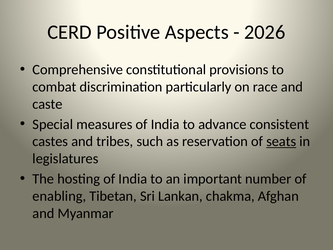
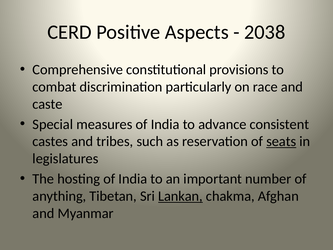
2026: 2026 -> 2038 (265, 32)
enabling: enabling -> anything (59, 196)
Lankan underline: none -> present (180, 196)
